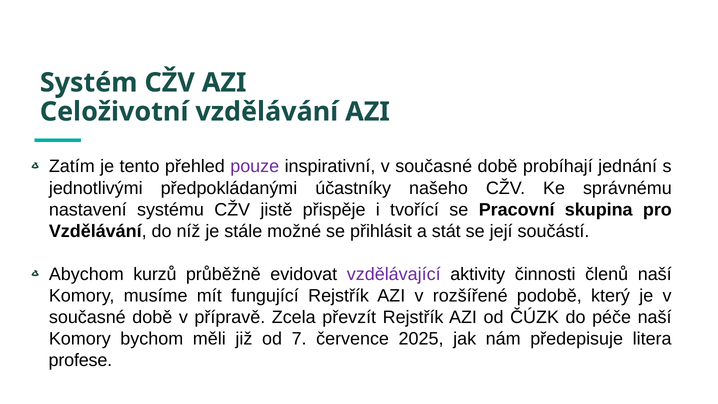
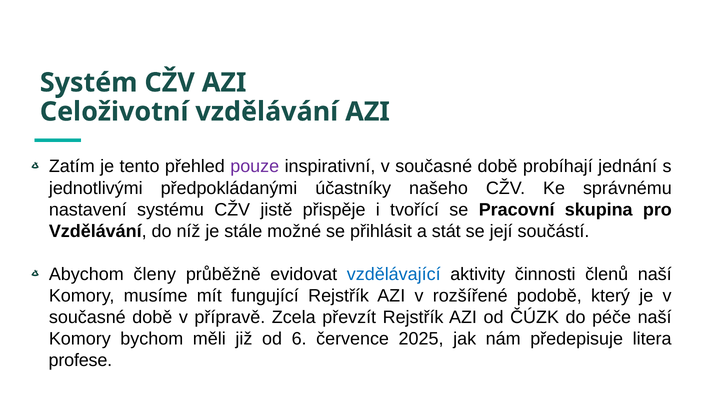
kurzů: kurzů -> členy (155, 274)
vzdělávající colour: purple -> blue (394, 274)
7: 7 -> 6 (299, 339)
